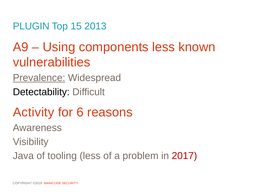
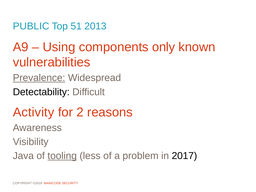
PLUGIN: PLUGIN -> PUBLIC (31, 26)
15: 15 -> 51 (76, 26)
components less: less -> only (164, 47)
6: 6 -> 2 (80, 112)
tooling underline: none -> present (62, 156)
2017 colour: red -> black (184, 156)
